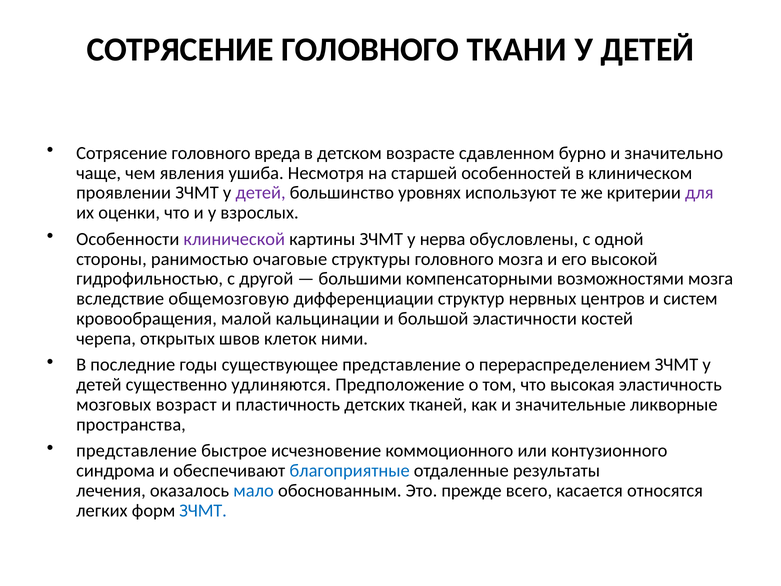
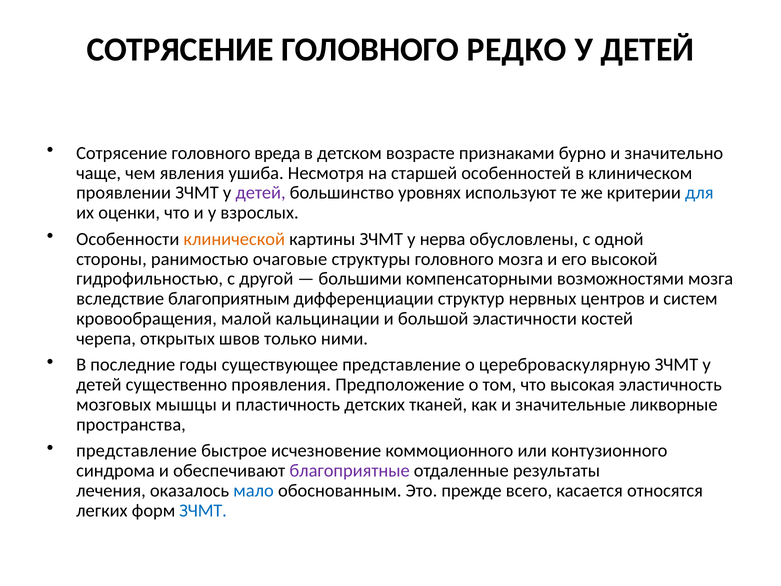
ТКАНИ: ТКАНИ -> РЕДКО (517, 50)
сдавленном: сдавленном -> признаками (507, 153)
для colour: purple -> blue (699, 193)
клинической colour: purple -> orange (234, 239)
общемозговую: общемозговую -> благоприятным (229, 299)
клеток: клеток -> только (290, 339)
перераспределением: перераспределением -> цереброваскулярную (565, 365)
удлиняются: удлиняются -> проявления (281, 385)
возраст: возраст -> мышцы (186, 405)
благоприятные colour: blue -> purple (350, 471)
